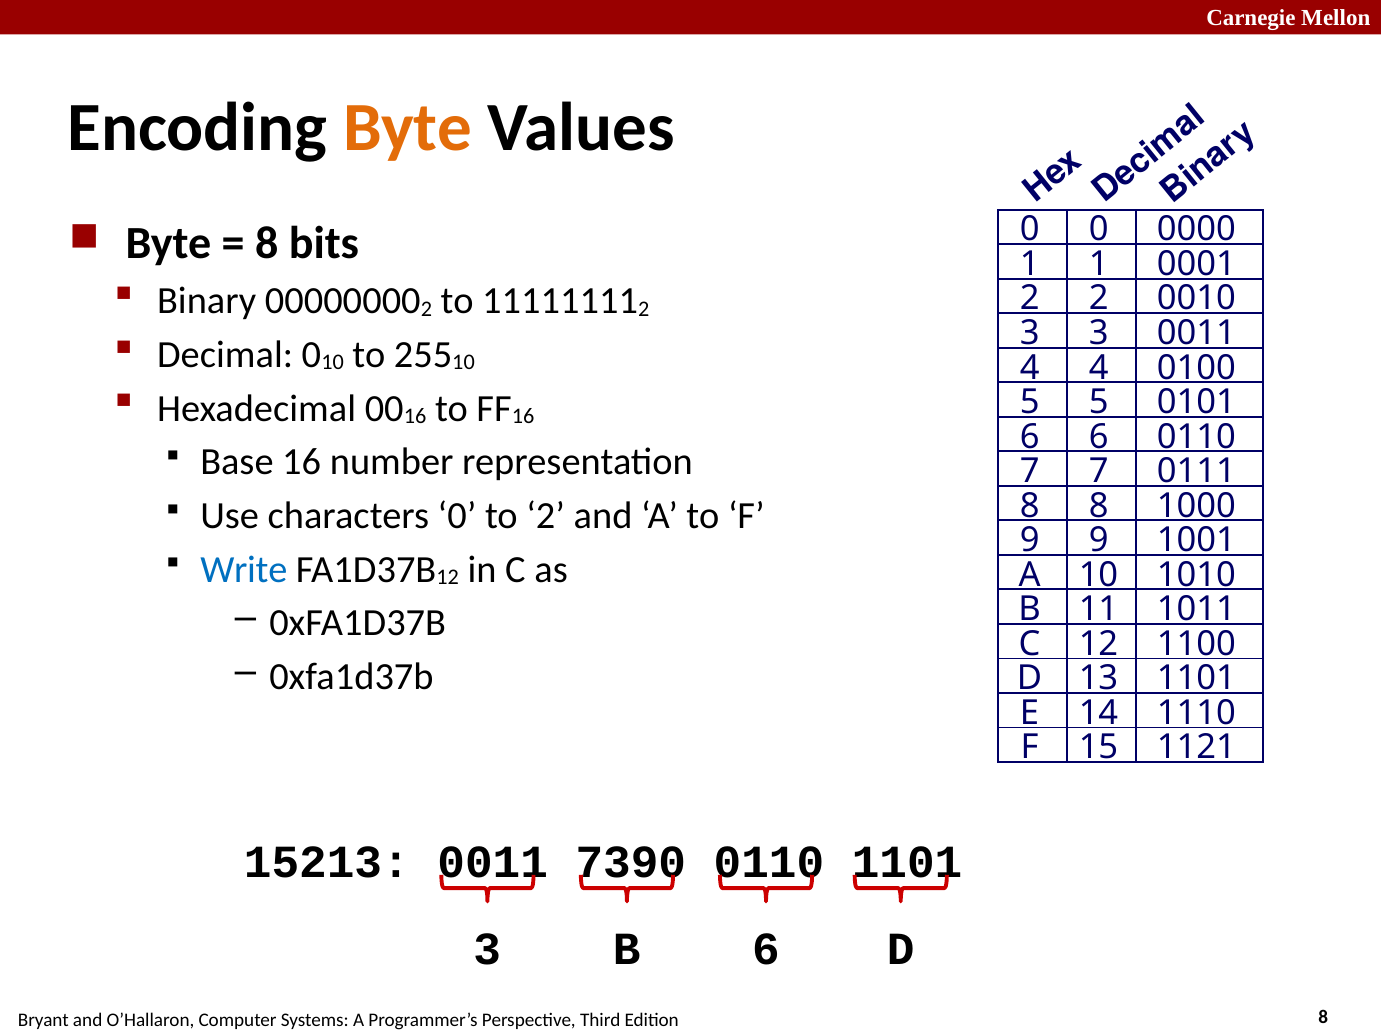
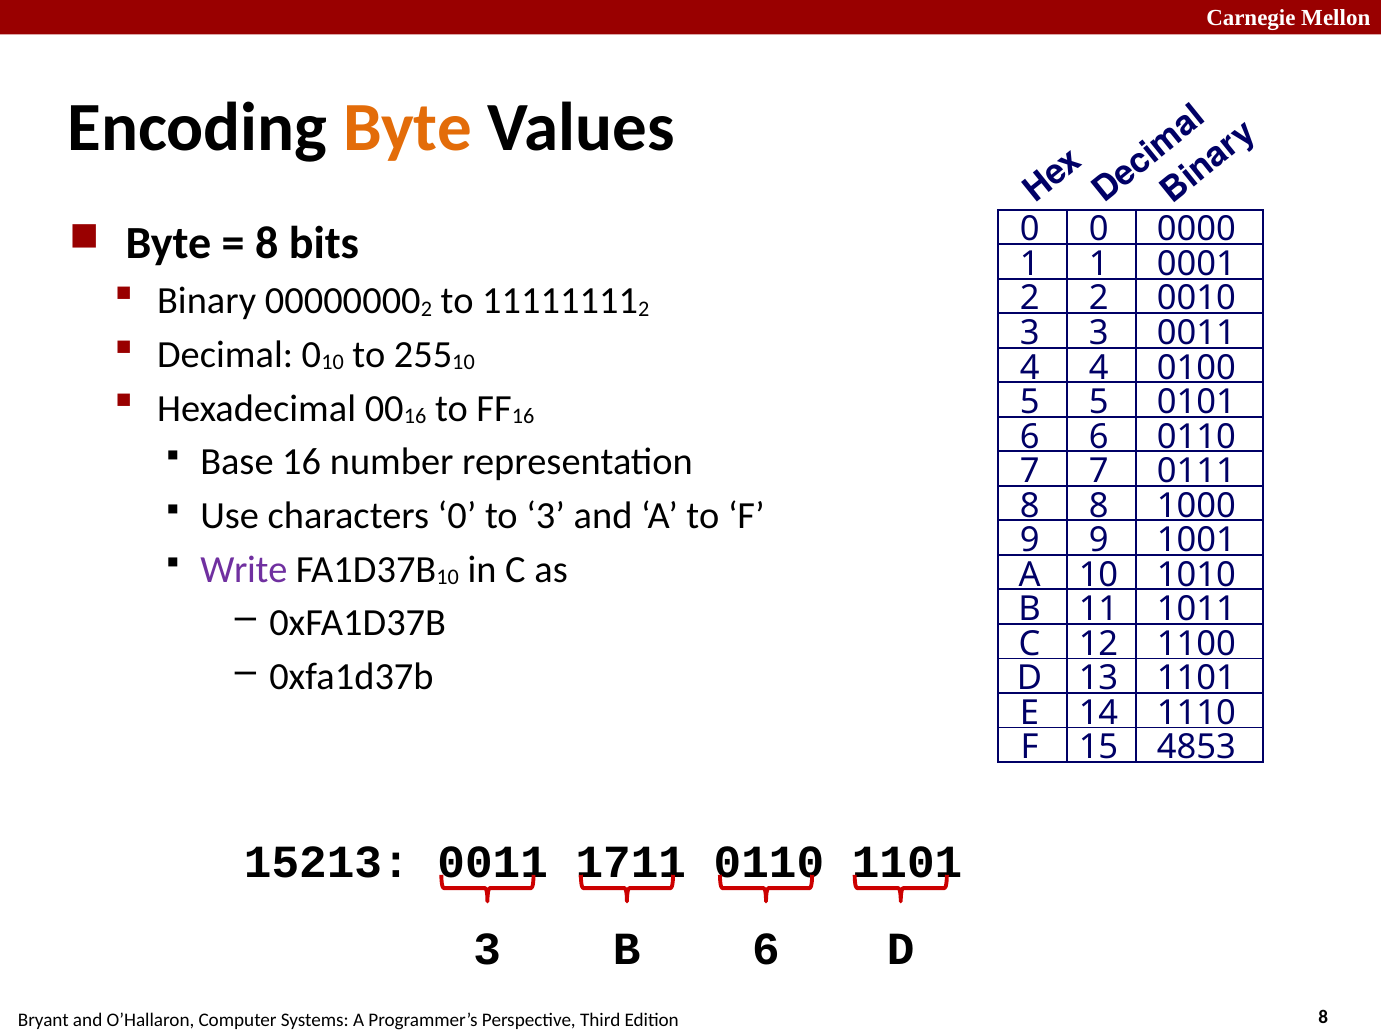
to 2: 2 -> 3 (546, 516)
Write colour: blue -> purple (244, 570)
12: 12 -> 10 (448, 577)
1121: 1121 -> 4853 (1196, 748)
7390: 7390 -> 1711 (631, 863)
